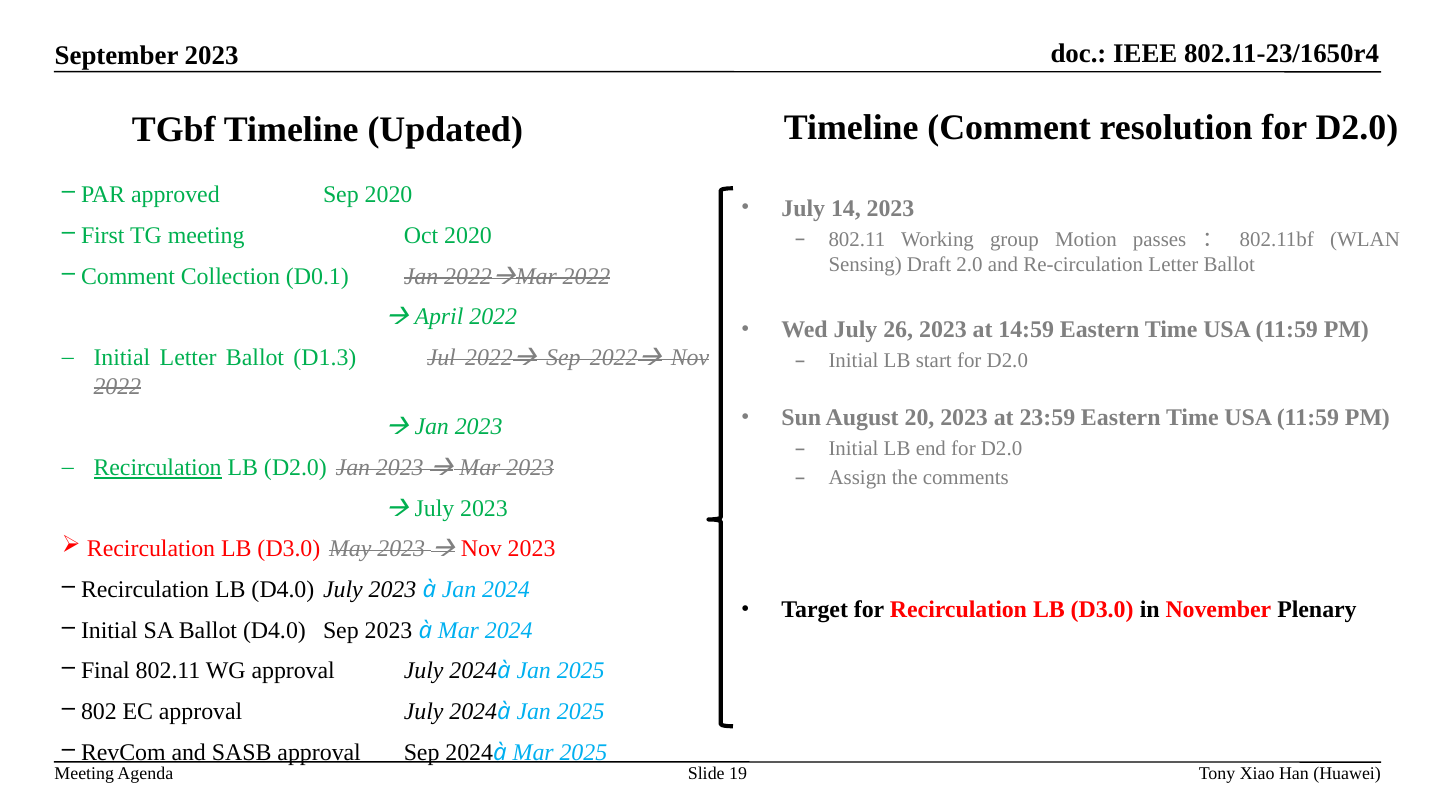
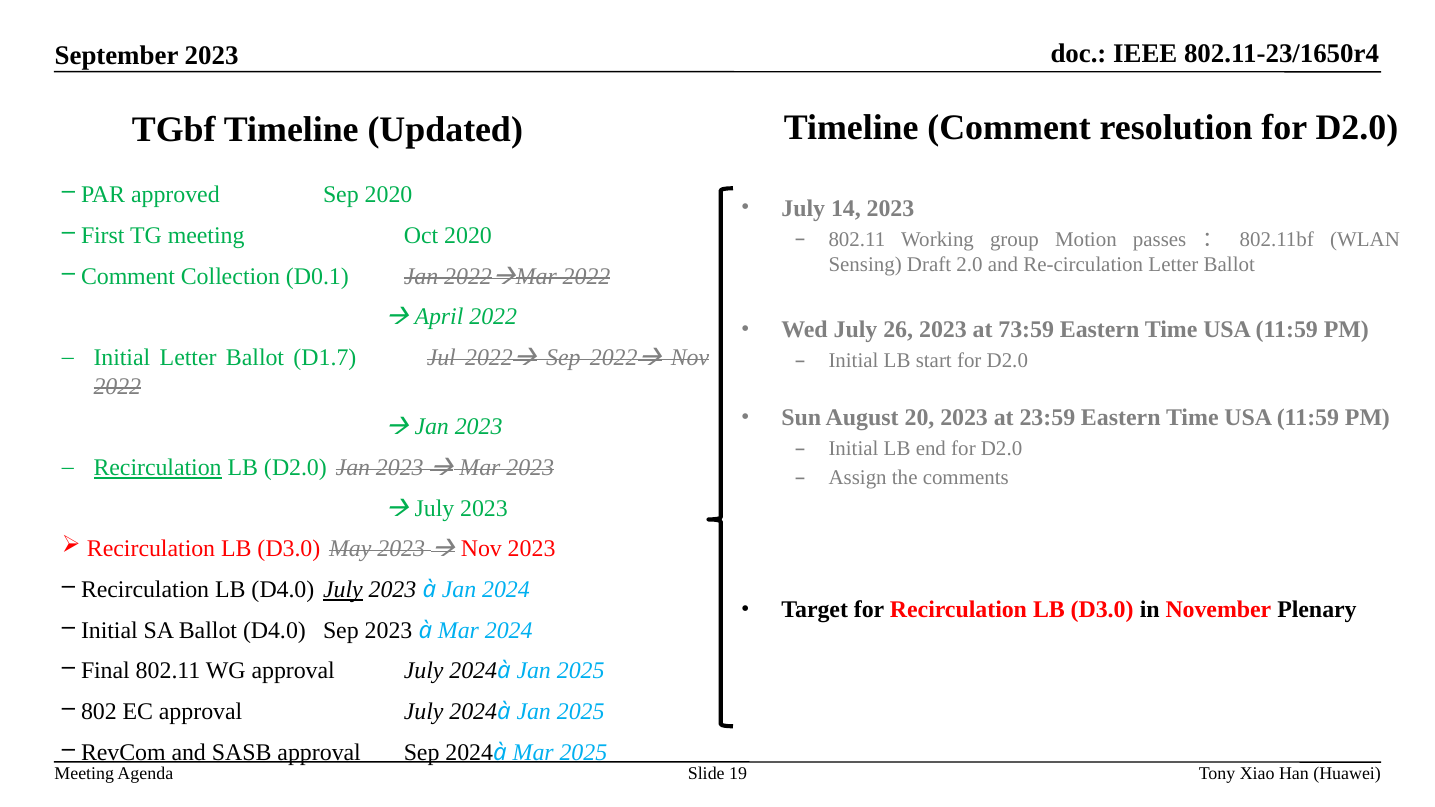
14:59: 14:59 -> 73:59 (1026, 330)
D1.3: D1.3 -> D1.7 (325, 358)
July underline: none -> present (343, 590)
